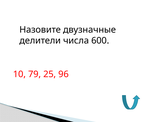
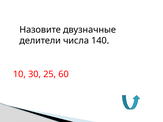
600: 600 -> 140 (100, 41)
79: 79 -> 30 (35, 74)
96: 96 -> 60 (64, 74)
